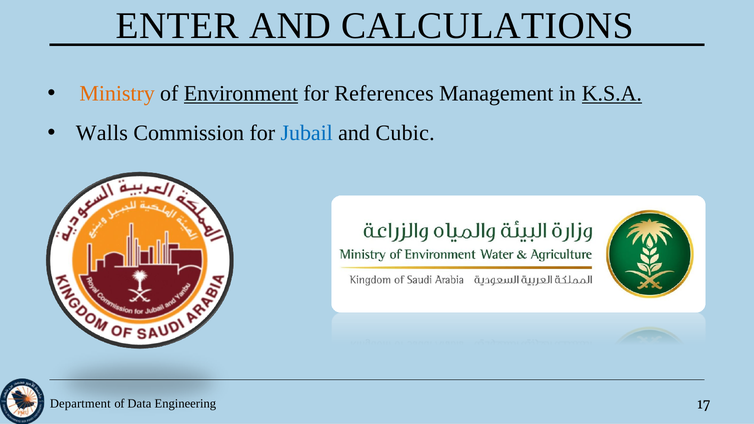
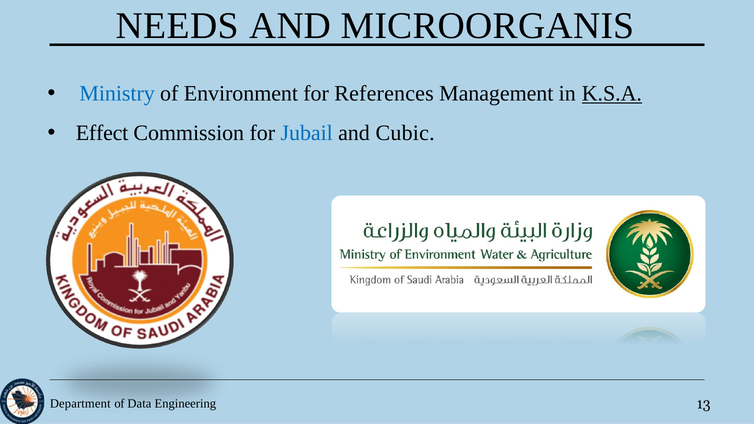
ENTER: ENTER -> NEEDS (177, 26)
CALCULATIONS: CALCULATIONS -> MICROORGANIS (488, 26)
Ministry colour: orange -> blue (117, 94)
Environment underline: present -> none (241, 94)
Walls: Walls -> Effect (102, 133)
17: 17 -> 13 (704, 404)
